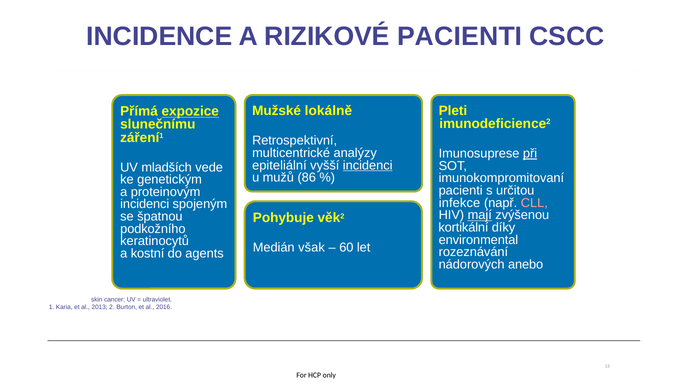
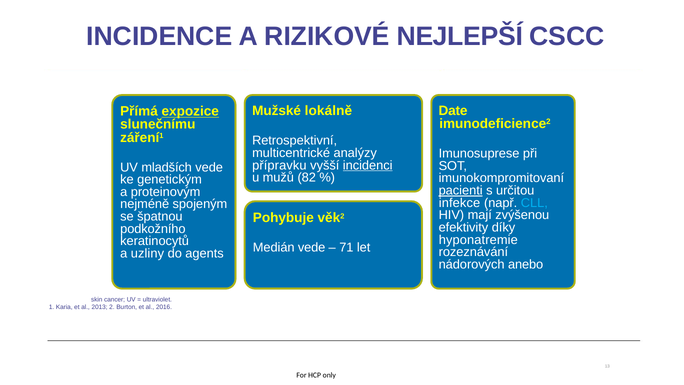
RIZIKOVÉ PACIENTI: PACIENTI -> NEJLEPŠÍ (460, 36)
Pleti: Pleti -> Date (453, 111)
při underline: present -> none (530, 153)
epiteliální: epiteliální -> přípravku (279, 165)
86: 86 -> 82 (307, 178)
pacienti underline: none -> present (461, 190)
CLL colour: pink -> light blue (534, 203)
incidenci: incidenci -> nejméně (145, 204)
mají underline: present -> none (480, 215)
kortikální: kortikální -> efektivity (463, 227)
environmental: environmental -> hyponatremie (478, 240)
Medián však: však -> vede (312, 248)
60: 60 -> 71 (346, 248)
kostní: kostní -> uzliny (147, 253)
